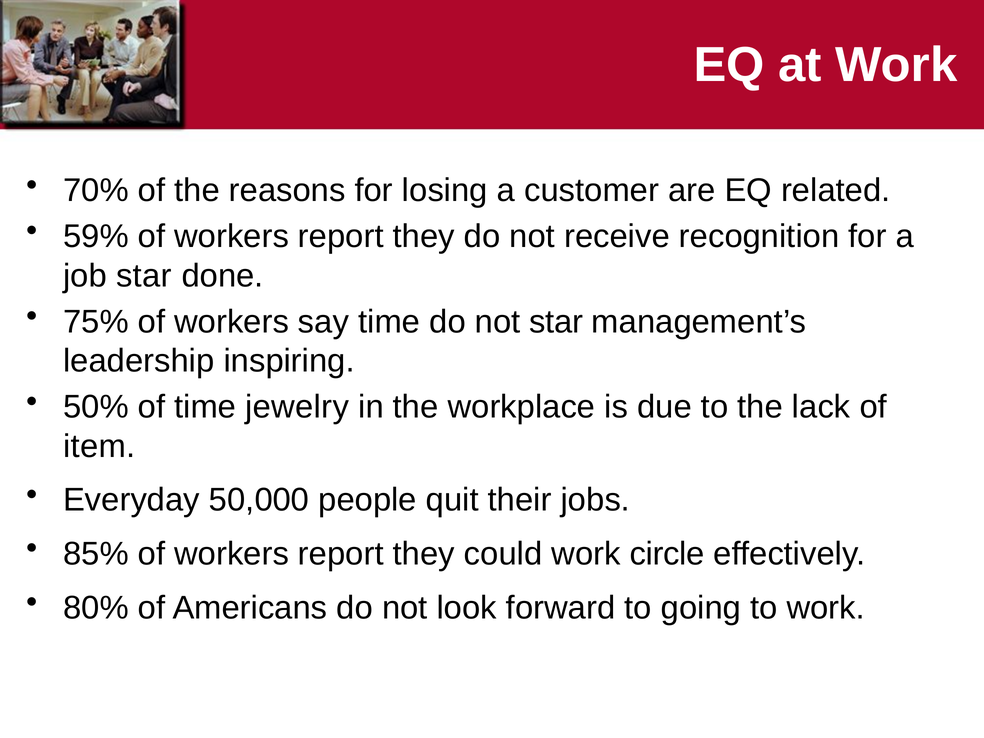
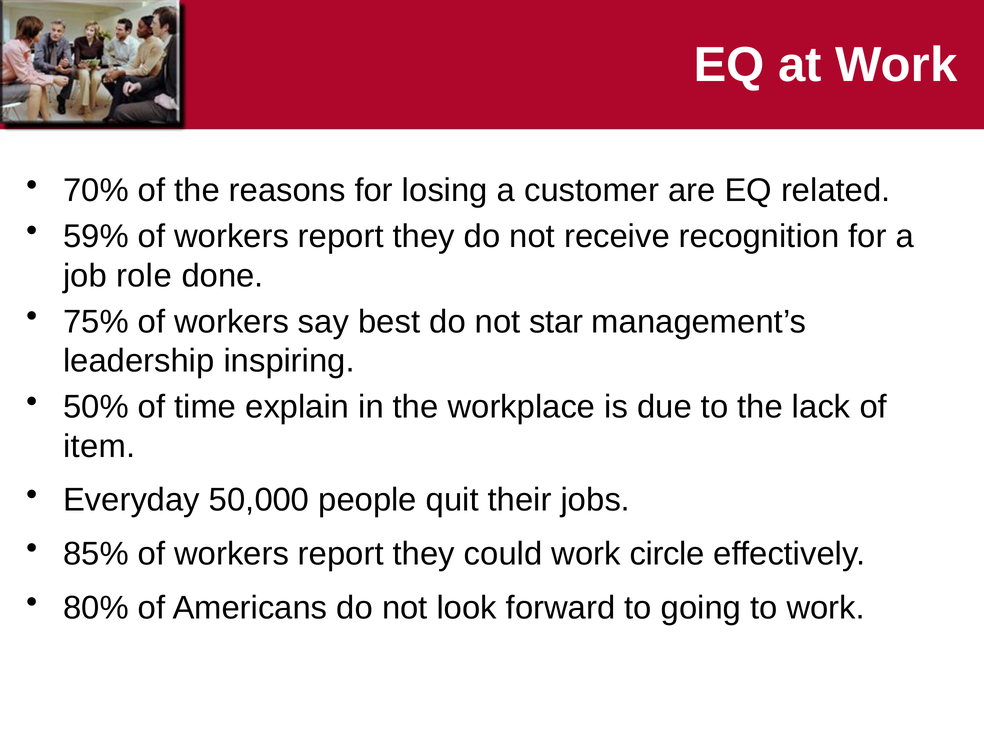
job star: star -> role (144, 276)
say time: time -> best (389, 322)
jewelry: jewelry -> explain (297, 407)
